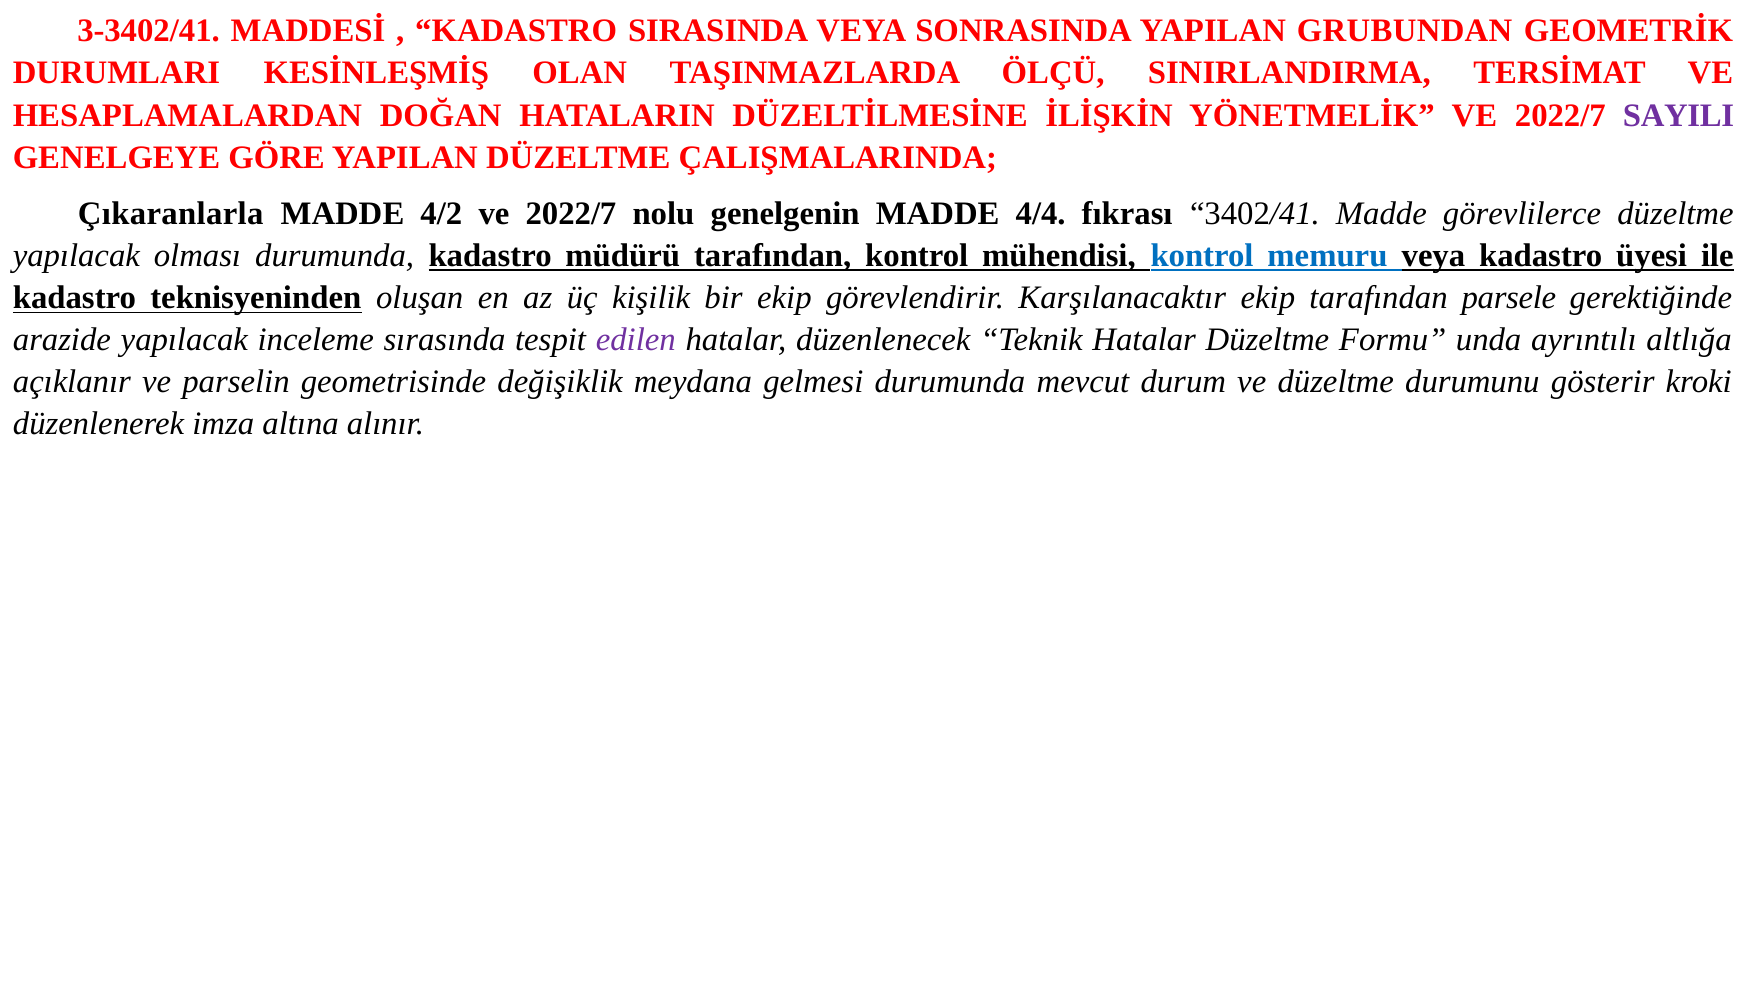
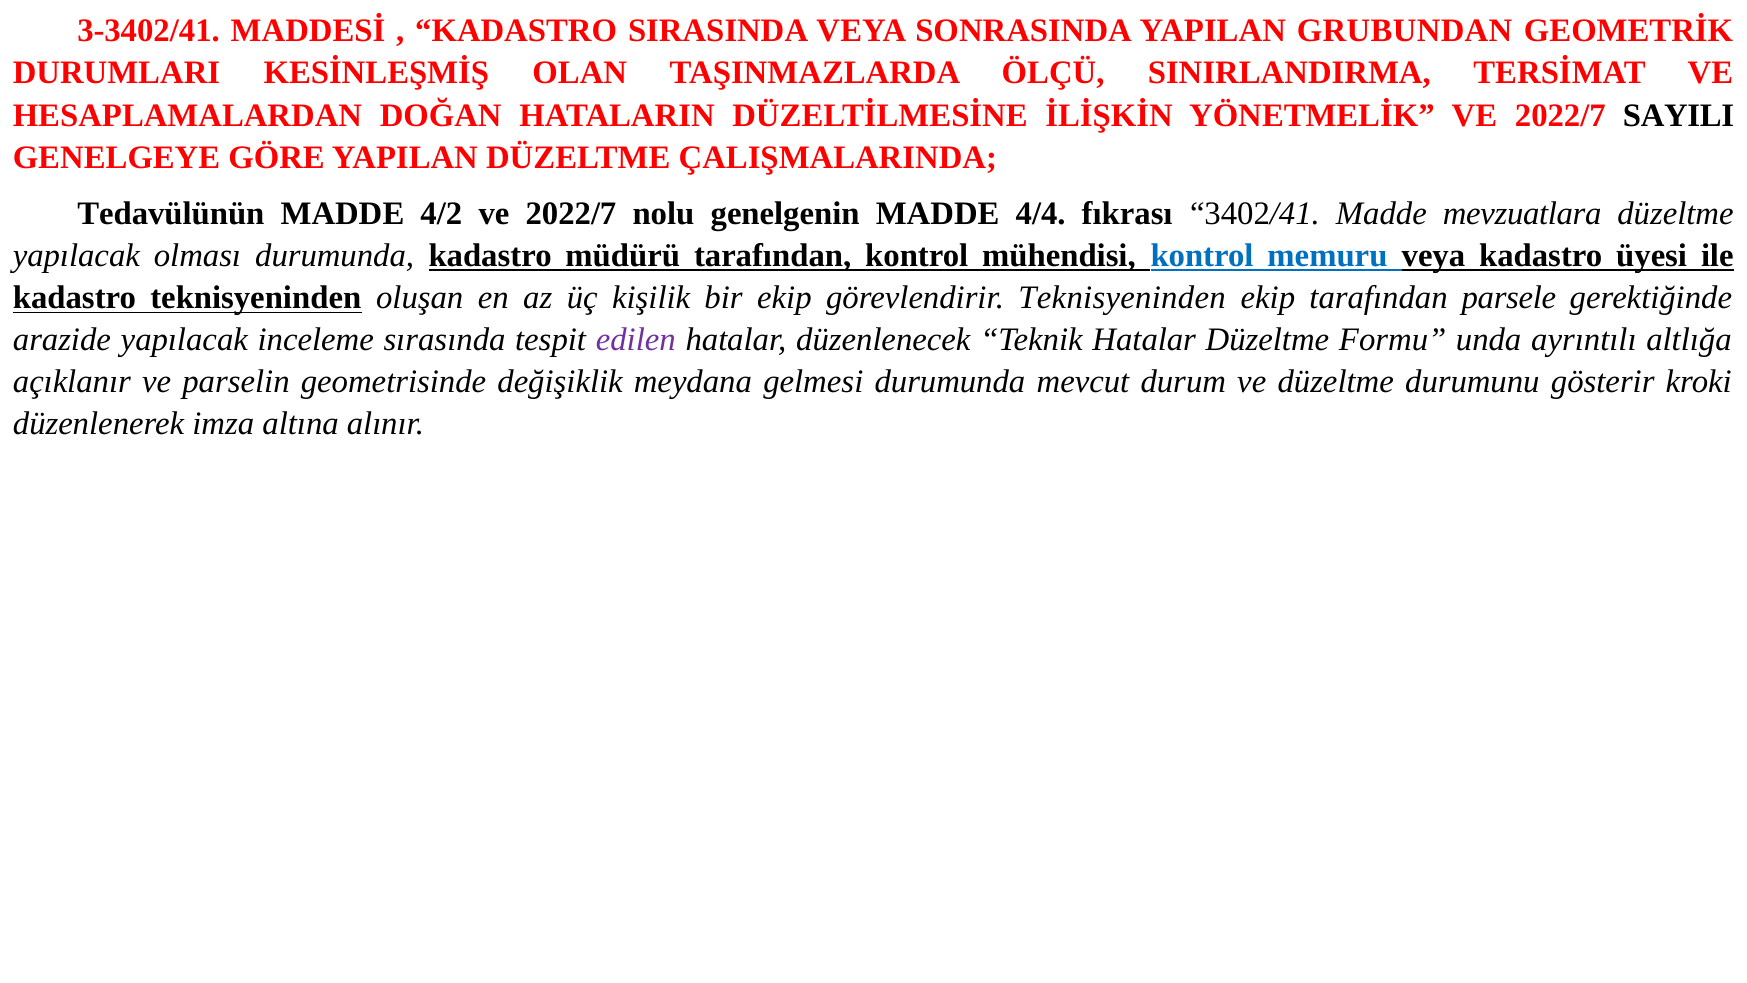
SAYILI colour: purple -> black (1678, 115)
Çıkaranlarla: Çıkaranlarla -> Tedavülünün (171, 214)
görevlilerce: görevlilerce -> mevzuatlara (1522, 214)
görevlendirir Karşılanacaktır: Karşılanacaktır -> Teknisyeninden (1122, 298)
